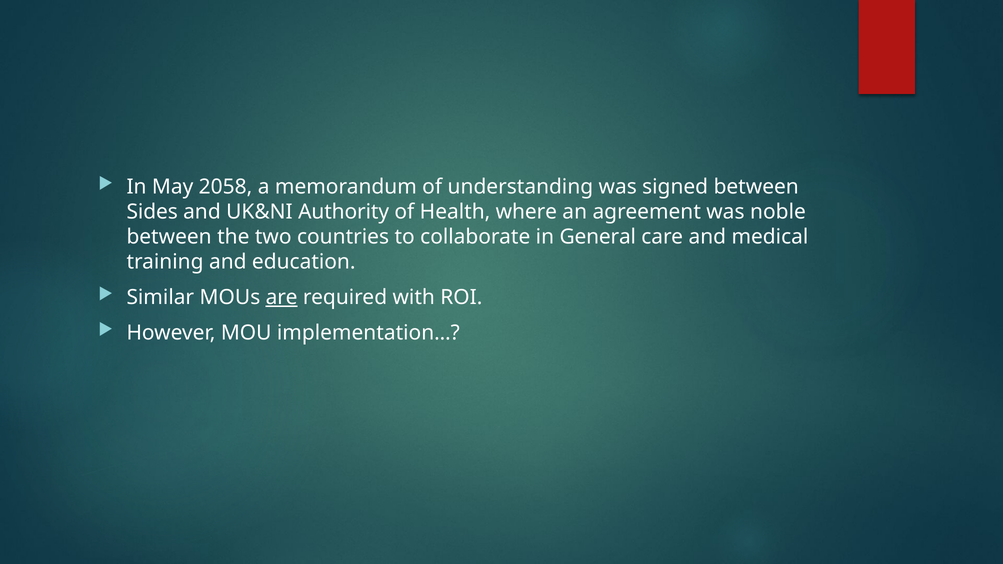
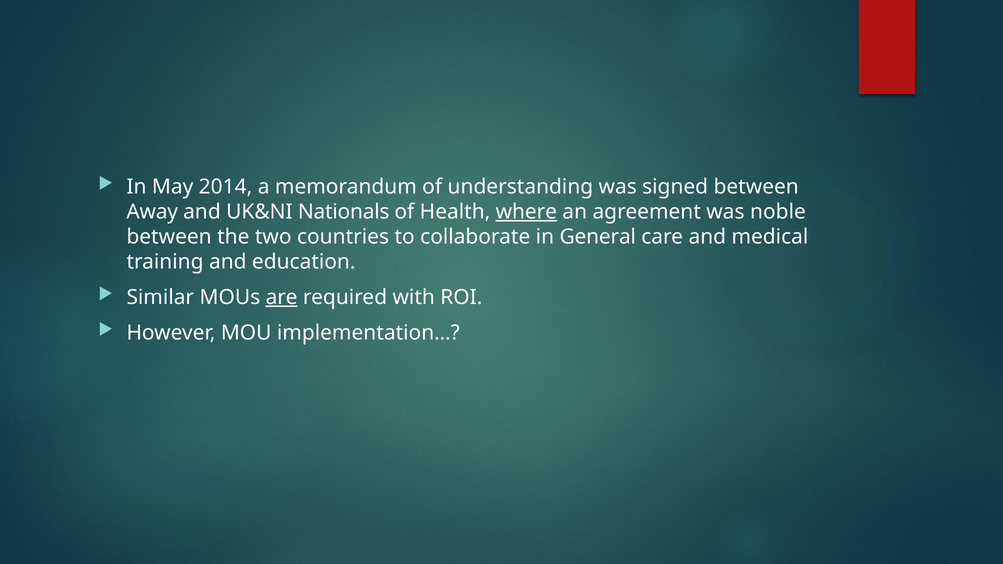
2058: 2058 -> 2014 (226, 187)
Sides: Sides -> Away (152, 212)
Authority: Authority -> Nationals (344, 212)
where underline: none -> present (526, 212)
